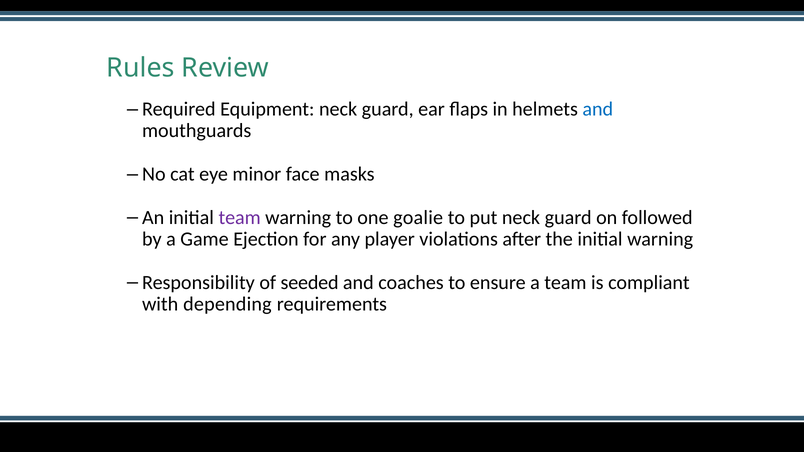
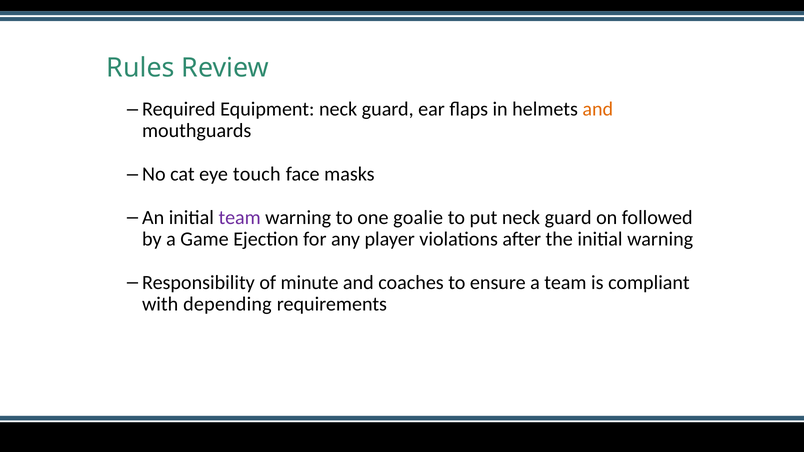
and colour: blue -> orange (598, 109)
minor: minor -> touch (257, 174)
seeded: seeded -> minute (310, 283)
